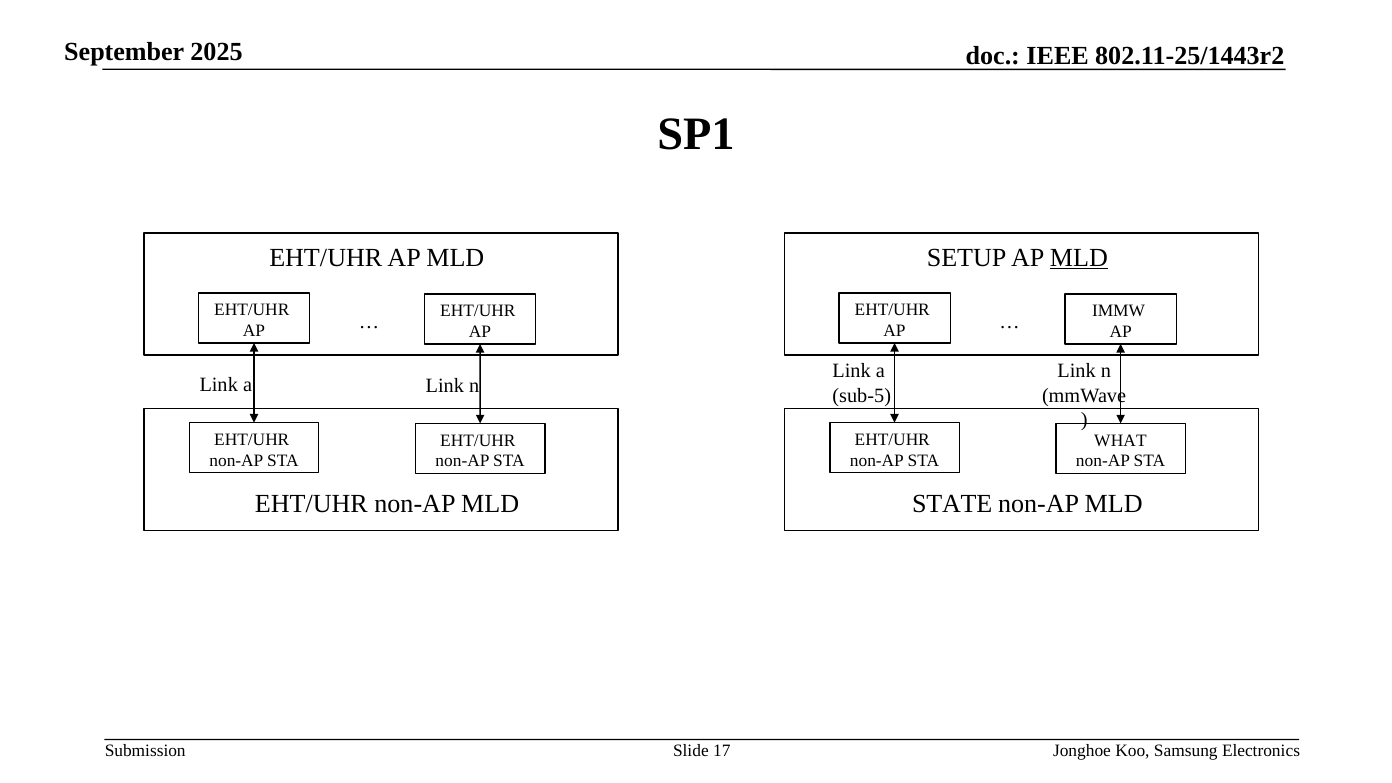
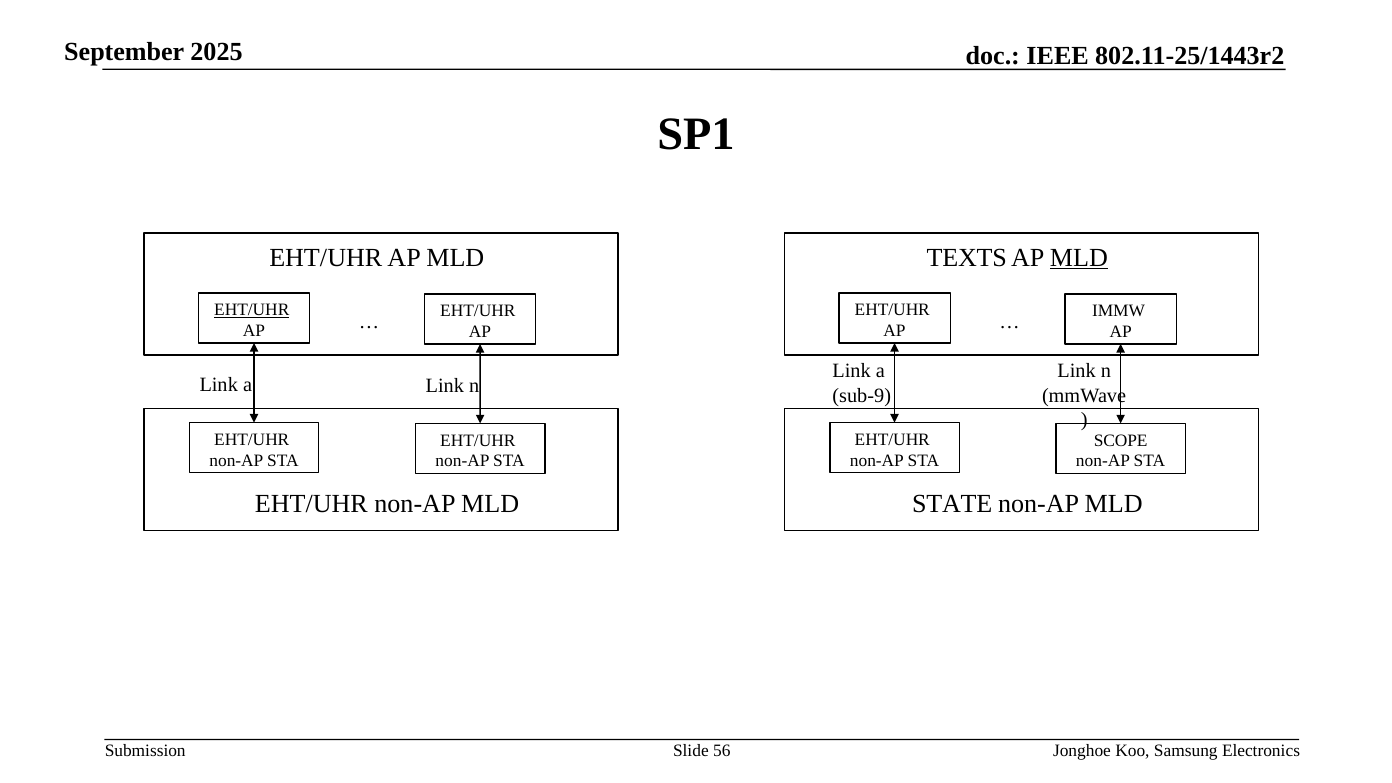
SETUP: SETUP -> TEXTS (967, 257)
EHT/UHR underline: none -> present (252, 310)
sub-5: sub-5 -> sub-9 (862, 396)
WHAT: WHAT -> SCOPE (1121, 440)
17: 17 -> 56 (722, 751)
